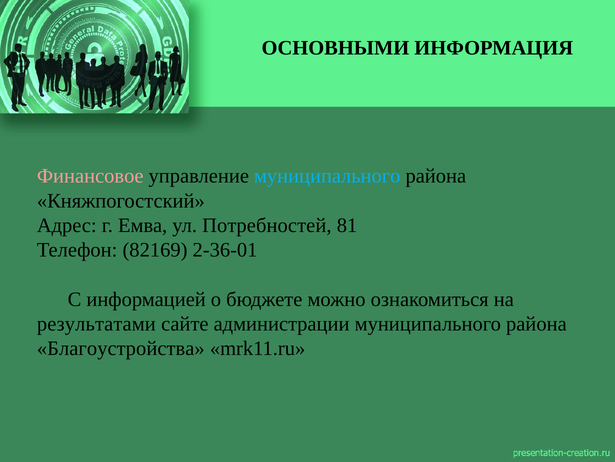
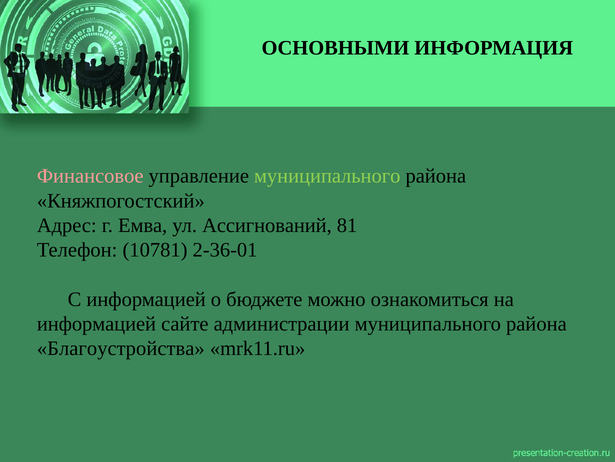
муниципального colour: light blue -> light green (327, 176)
Потребностей: Потребностей -> Ассигнований (267, 225)
82169: 82169 -> 10781 (155, 250)
результатами: результатами -> информацией (96, 323)
